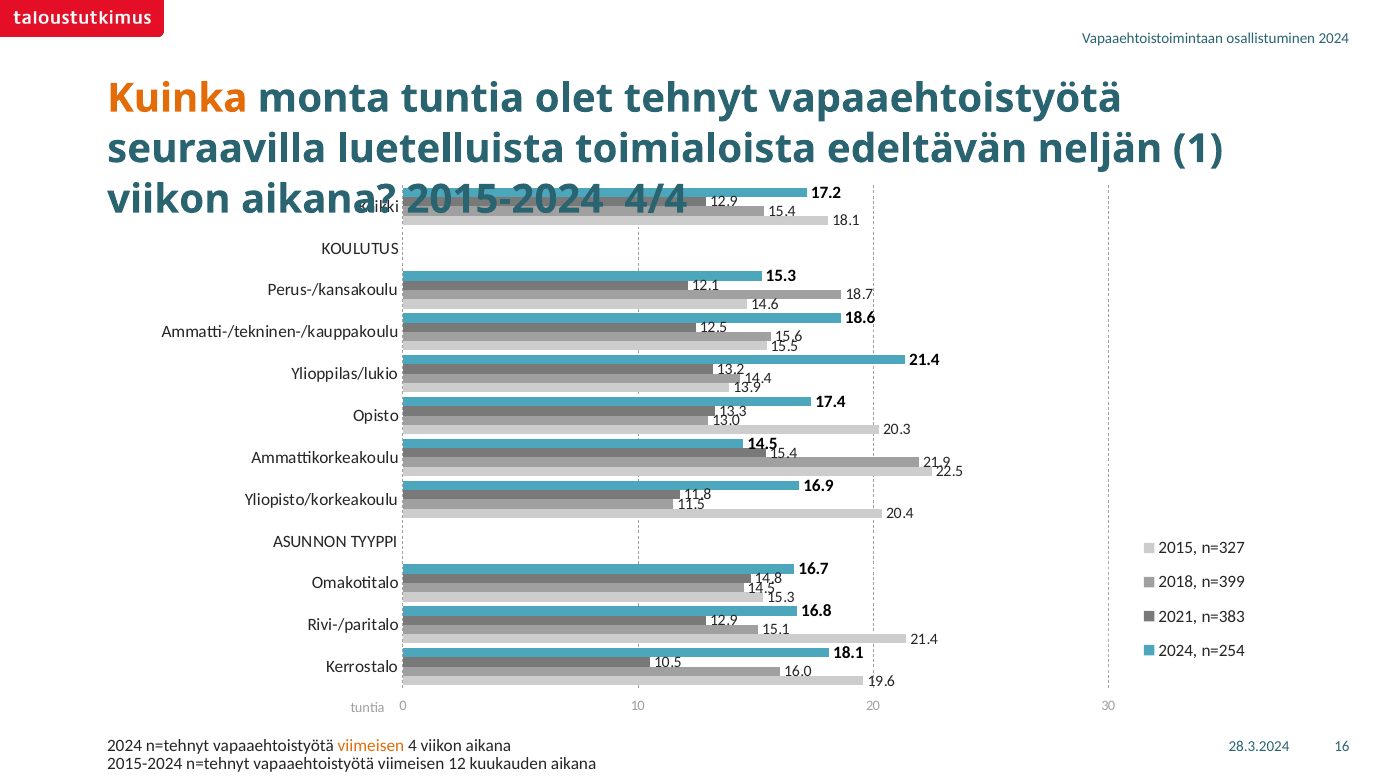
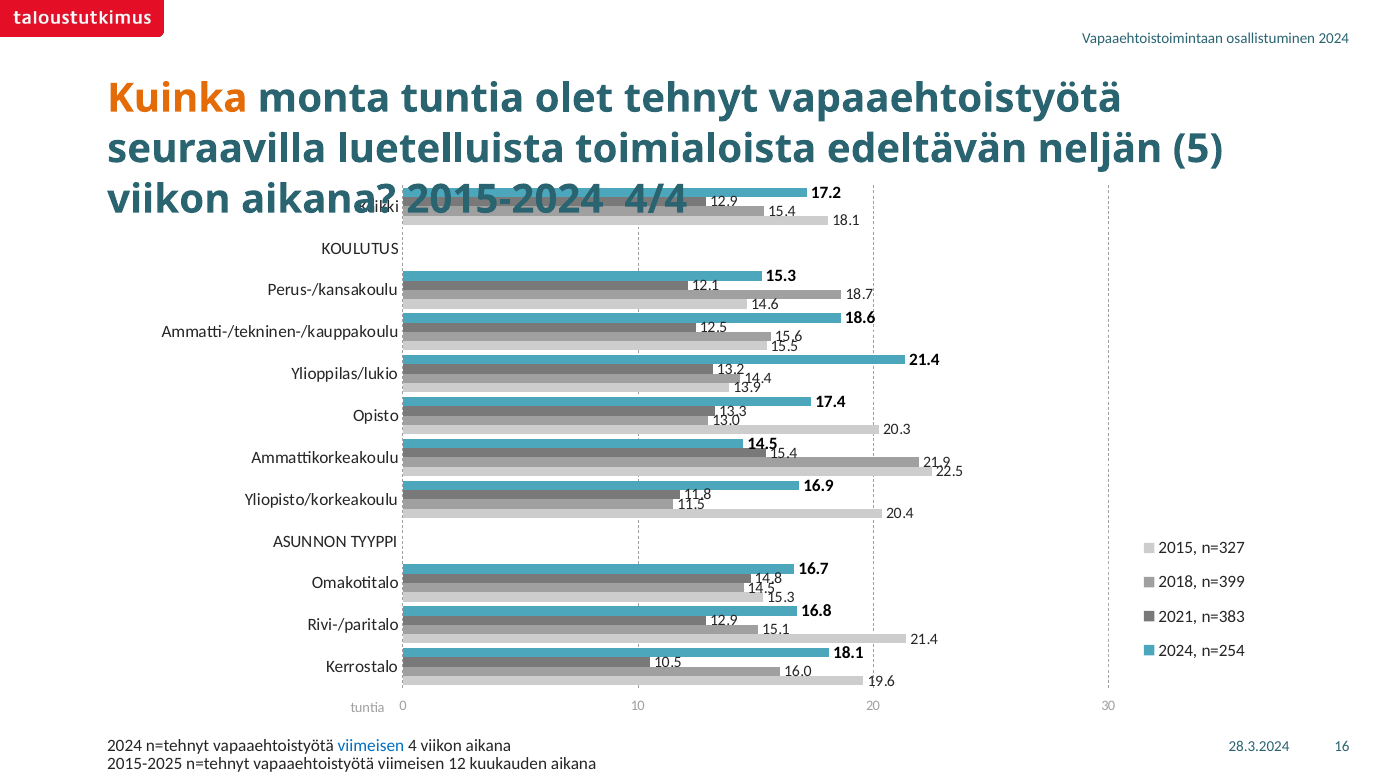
1: 1 -> 5 (1198, 149)
viimeisen colour: orange -> blue (371, 745)
2015-2024: 2015-2024 -> 2015-2025 (145, 764)
